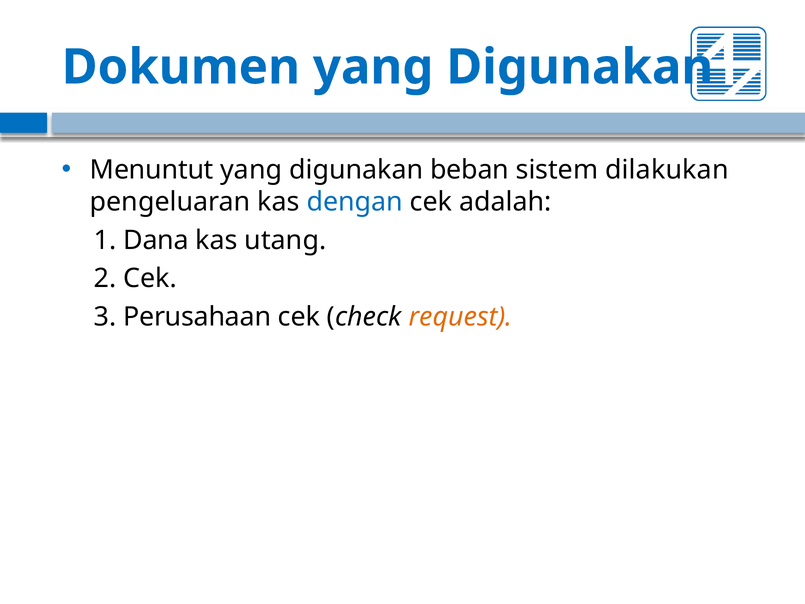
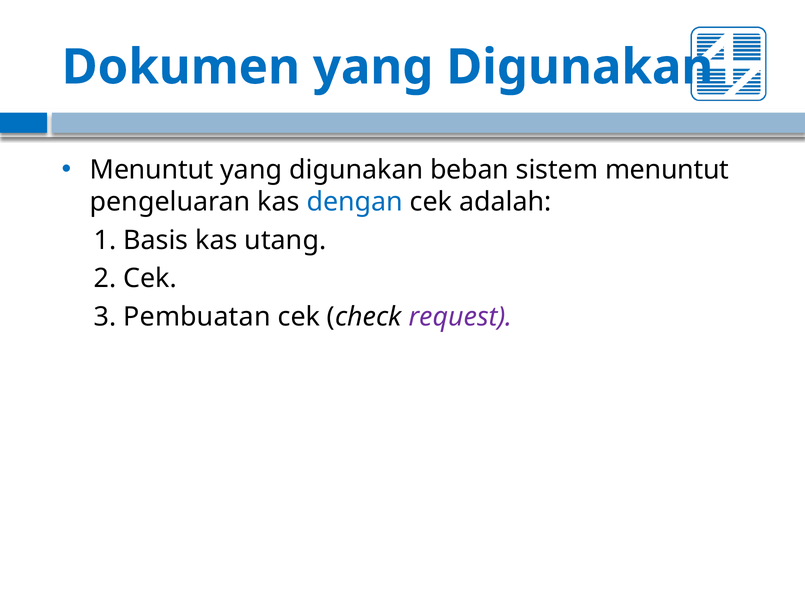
sistem dilakukan: dilakukan -> menuntut (667, 170)
Dana: Dana -> Basis (156, 240)
Perusahaan: Perusahaan -> Pembuatan (197, 317)
request colour: orange -> purple (460, 317)
